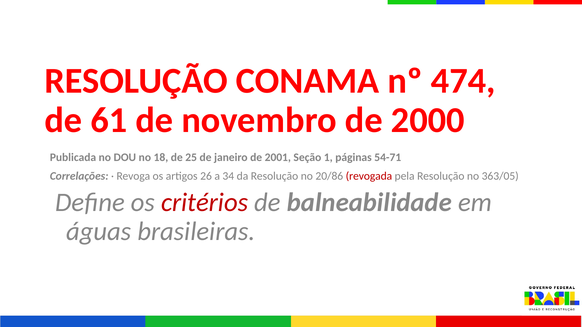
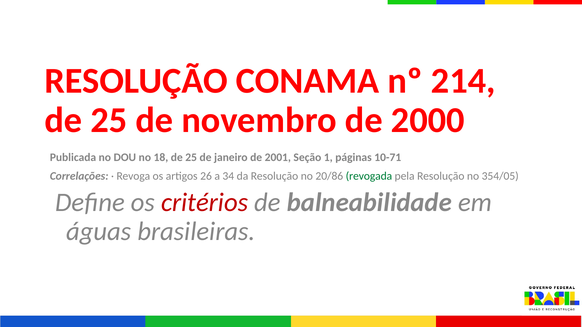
474: 474 -> 214 (463, 81)
61: 61 -> 25 (109, 120)
54-71: 54-71 -> 10-71 (388, 158)
revogada colour: red -> green (369, 176)
363/05: 363/05 -> 354/05 (500, 176)
